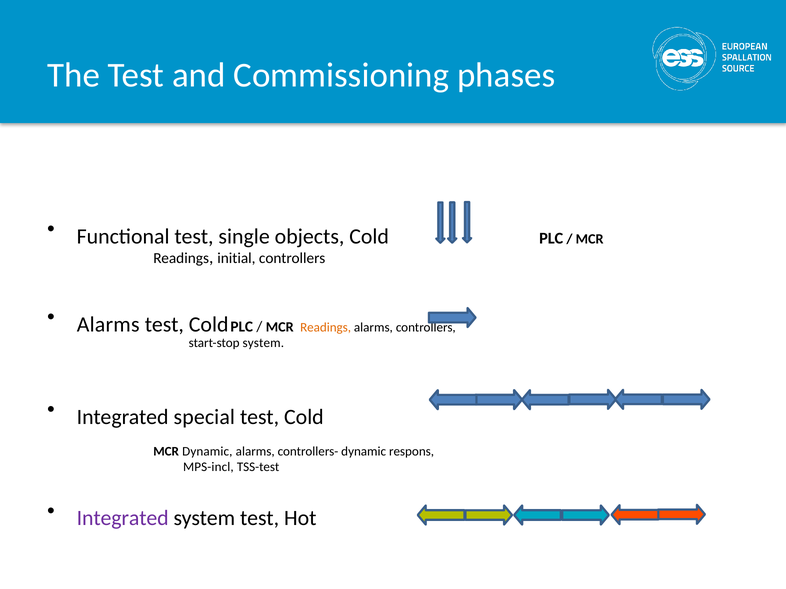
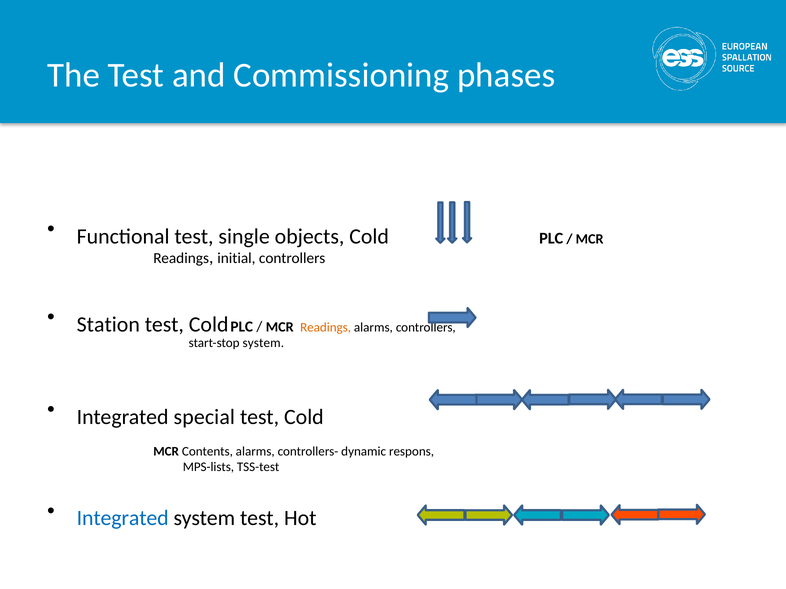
Alarms: Alarms -> Station (108, 325)
MCR Dynamic: Dynamic -> Contents (207, 452)
MPS-incl: MPS-incl -> MPS-lists (208, 467)
Integrated colour: purple -> blue (123, 519)
